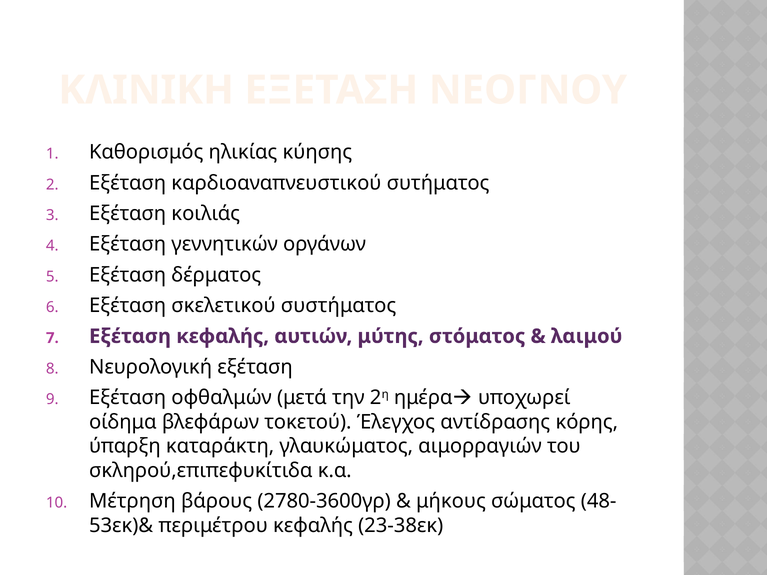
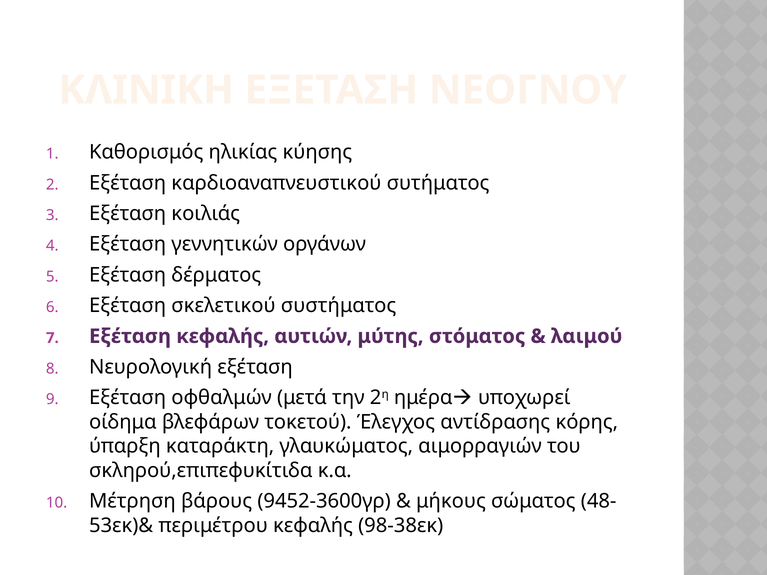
2780-3600γρ: 2780-3600γρ -> 9452-3600γρ (324, 501)
23-38εκ: 23-38εκ -> 98-38εκ (401, 526)
